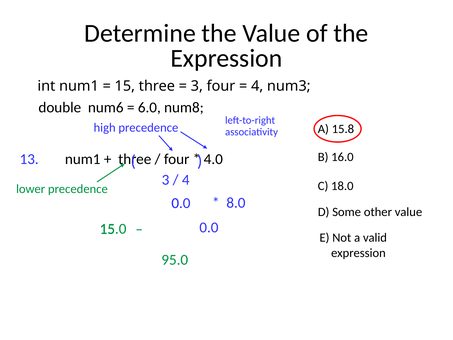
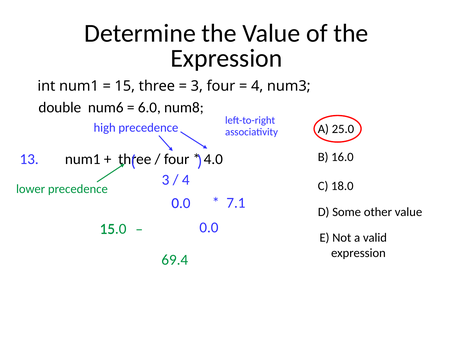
15.8: 15.8 -> 25.0 (343, 129)
8.0: 8.0 -> 7.1 (236, 203)
95.0: 95.0 -> 69.4 (175, 260)
